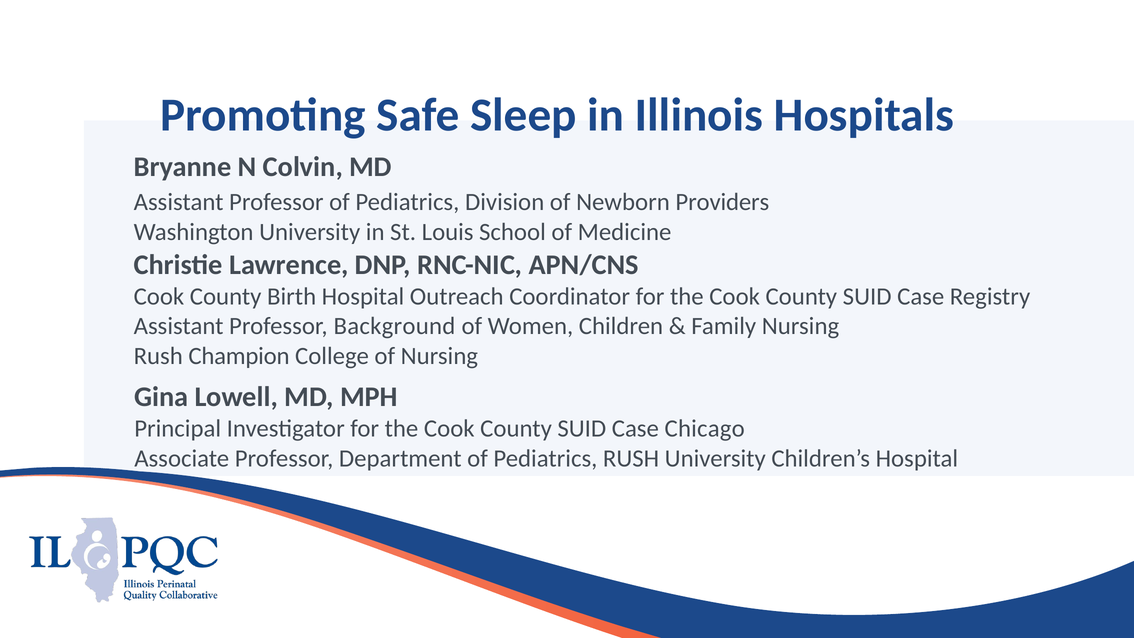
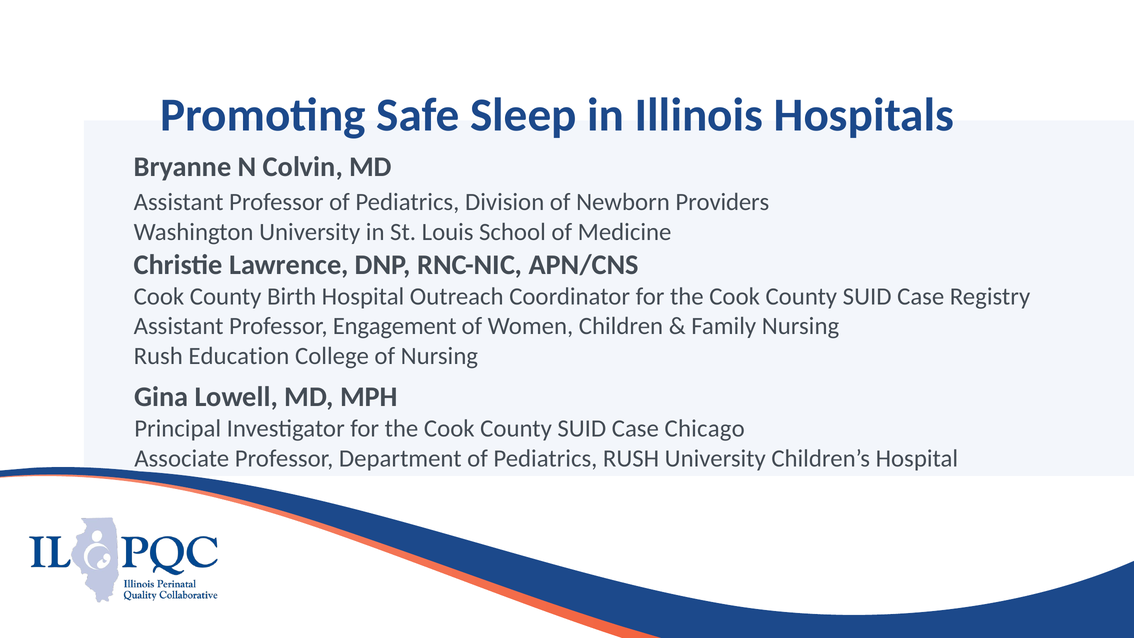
Background: Background -> Engagement (395, 326)
Champion: Champion -> Education (239, 356)
